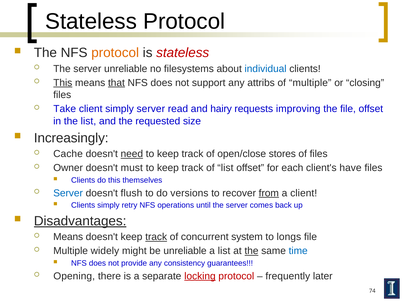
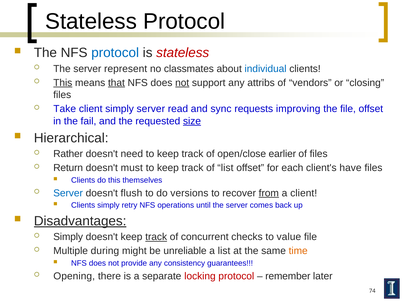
protocol colour: orange -> blue (115, 53)
server unreliable: unreliable -> represent (126, 69)
filesystems: filesystems -> classmates (189, 69)
not underline: none -> present (182, 83)
of multiple: multiple -> vendors (310, 83)
hairy: hairy -> sync (221, 109)
the list: list -> fail (88, 121)
size underline: none -> present (192, 121)
Increasingly: Increasingly -> Hierarchical (71, 138)
Cache: Cache -> Rather (68, 154)
need underline: present -> none (132, 154)
stores: stores -> earlier (282, 154)
Owner: Owner -> Return (68, 168)
Means: Means -> Simply (68, 237)
system: system -> checks (247, 237)
longs: longs -> value (289, 237)
widely: widely -> during (105, 251)
the underline: present -> none (252, 251)
time colour: blue -> orange (298, 251)
locking underline: present -> none (200, 276)
frequently: frequently -> remember (288, 276)
